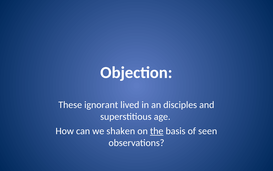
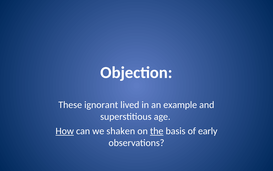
disciples: disciples -> example (180, 105)
How underline: none -> present (65, 131)
seen: seen -> early (208, 131)
